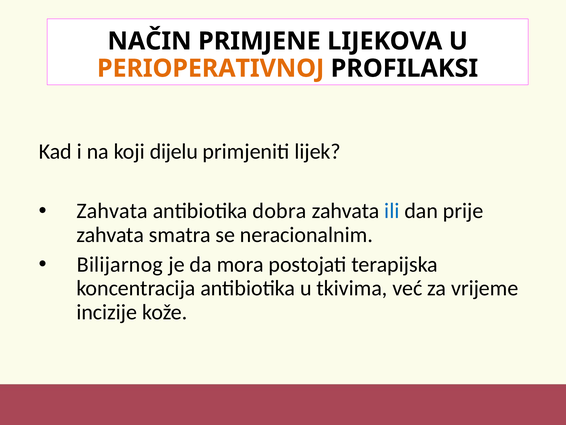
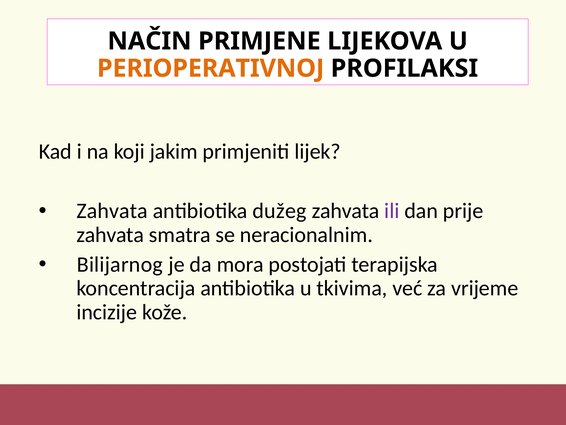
dijelu: dijelu -> jakim (174, 151)
dobra: dobra -> dužeg (280, 211)
ili colour: blue -> purple (392, 211)
